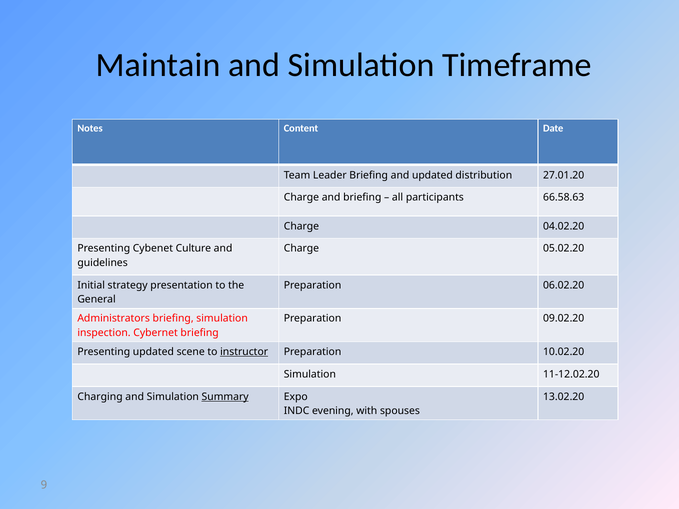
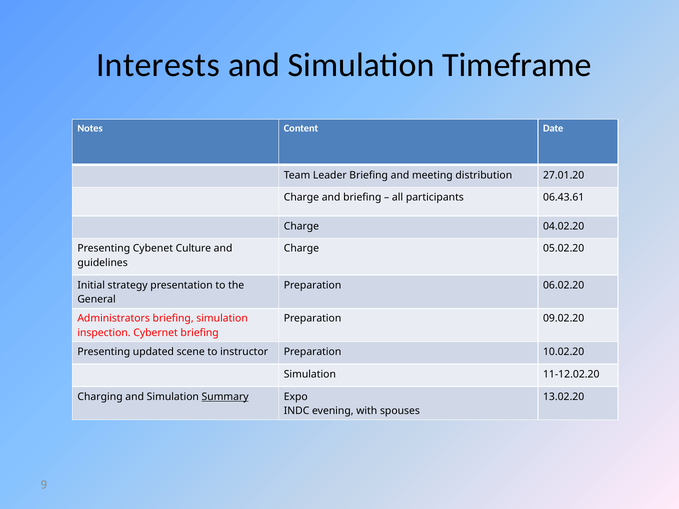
Maintain: Maintain -> Interests (158, 65)
and updated: updated -> meeting (432, 175)
66.58.63: 66.58.63 -> 06.43.61 (564, 198)
instructor underline: present -> none (244, 352)
